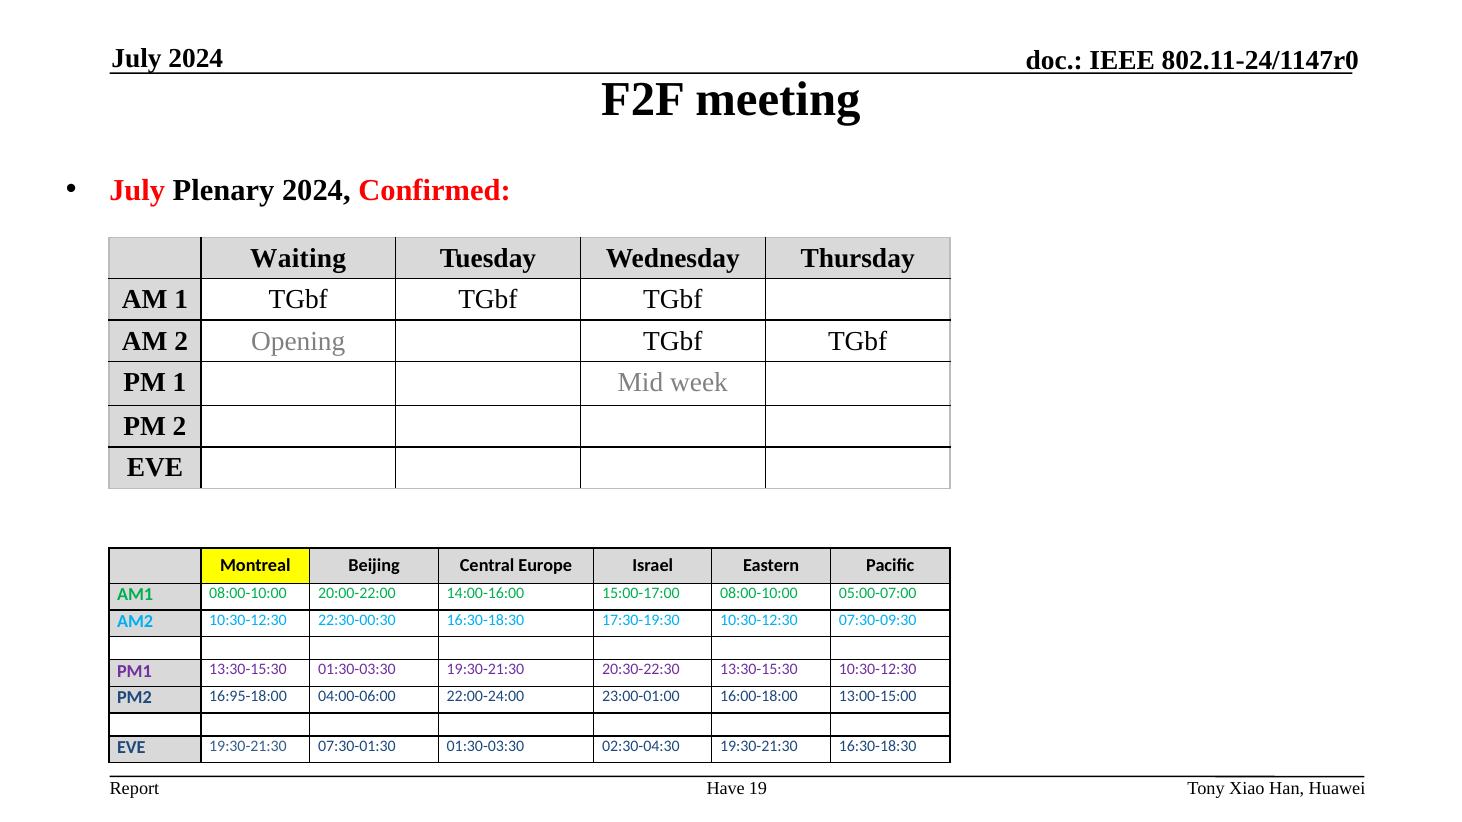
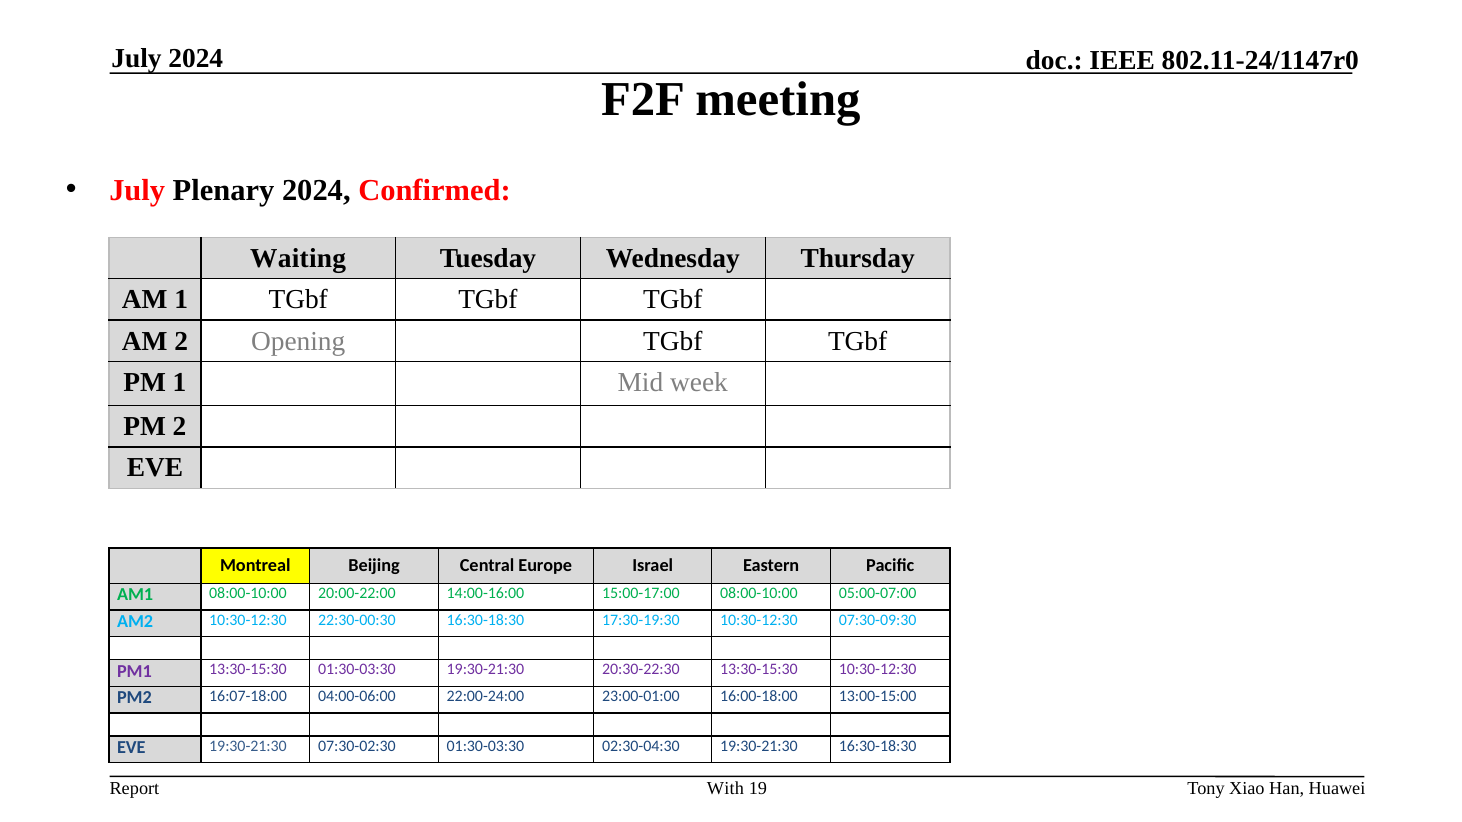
16:95-18:00: 16:95-18:00 -> 16:07-18:00 (248, 697)
07:30-01:30: 07:30-01:30 -> 07:30-02:30 (357, 746)
Have: Have -> With (725, 789)
